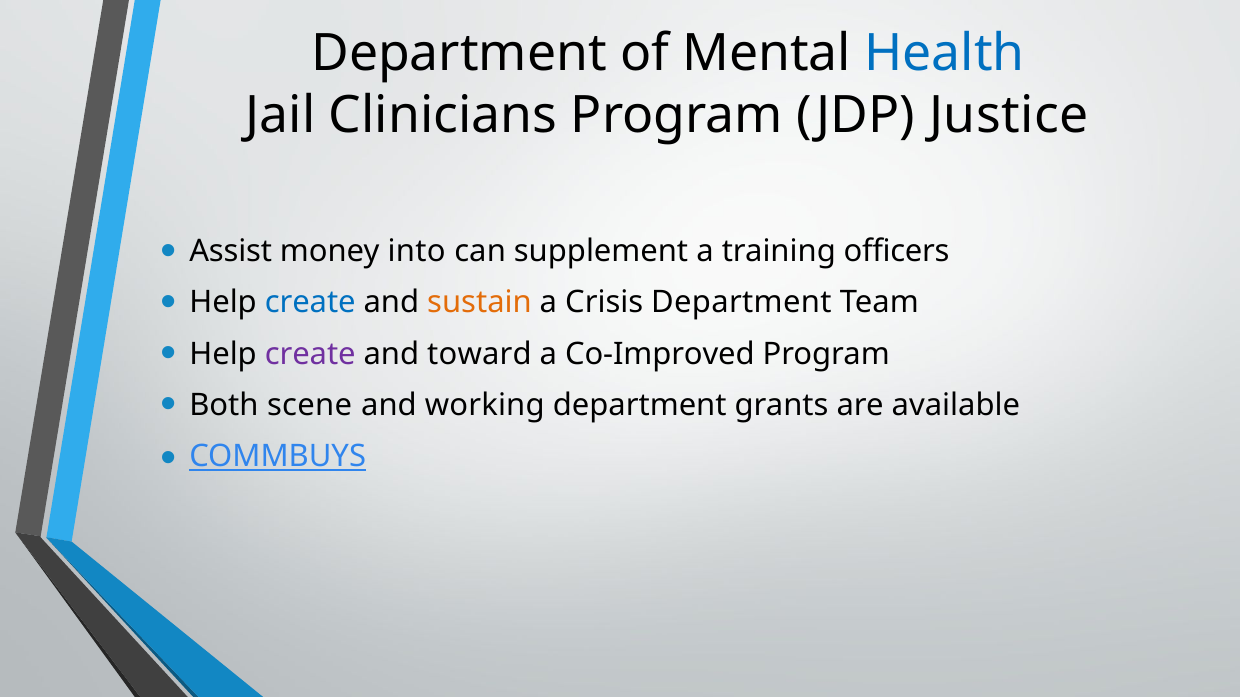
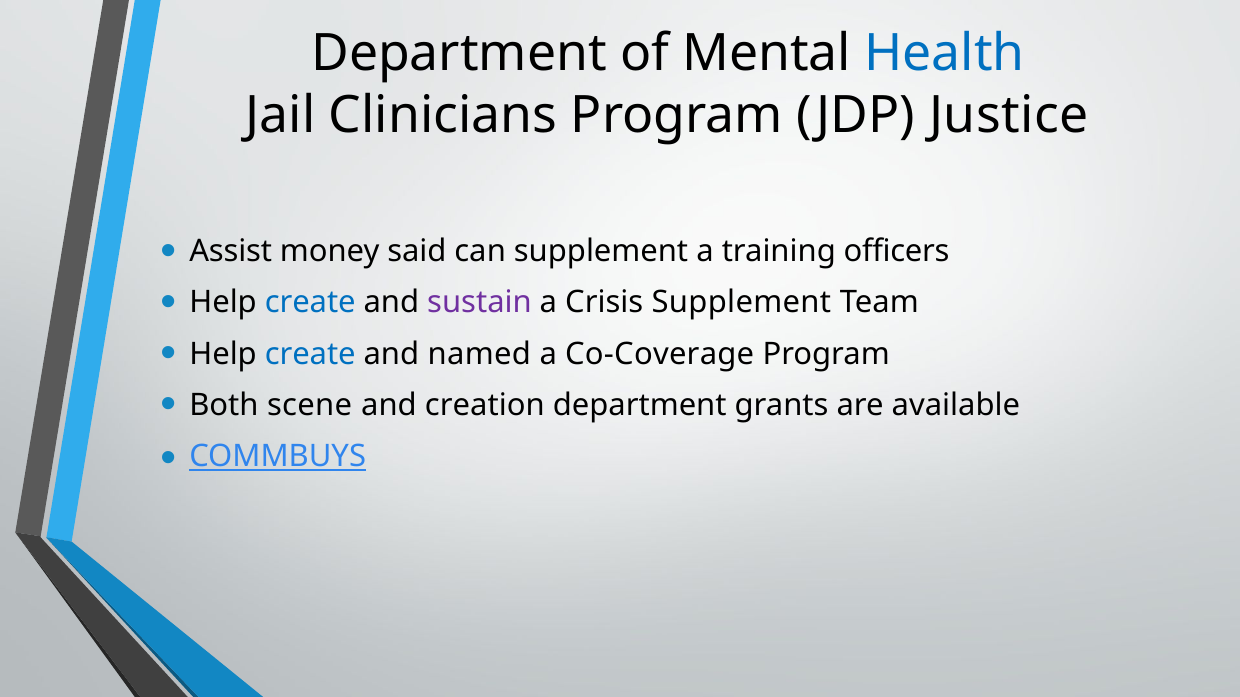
into: into -> said (417, 252)
sustain colour: orange -> purple (480, 303)
Crisis Department: Department -> Supplement (741, 303)
create colour: purple -> blue (310, 354)
toward: toward -> named (479, 354)
Co-Improved: Co-Improved -> Co-Coverage (660, 354)
working: working -> creation (485, 405)
